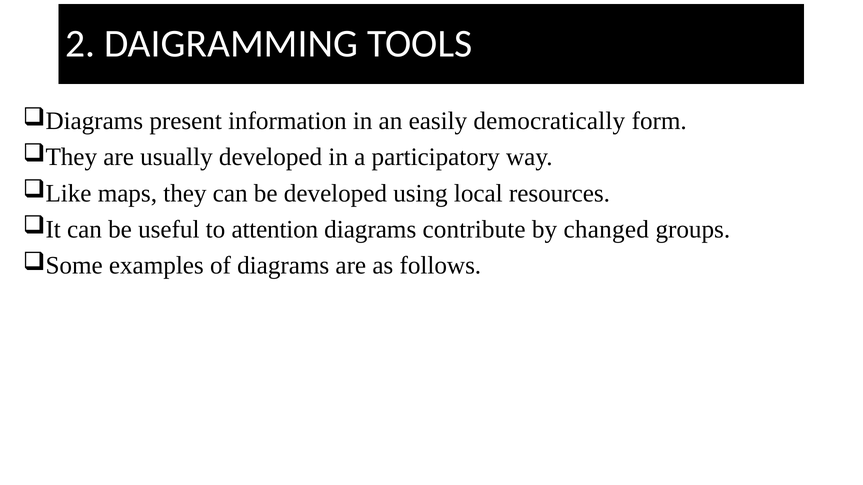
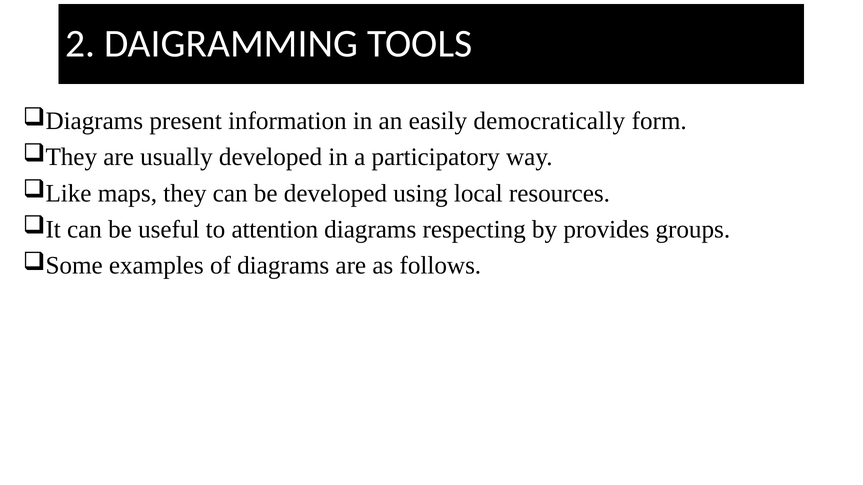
contribute: contribute -> respecting (474, 230)
changed: changed -> provides (606, 230)
